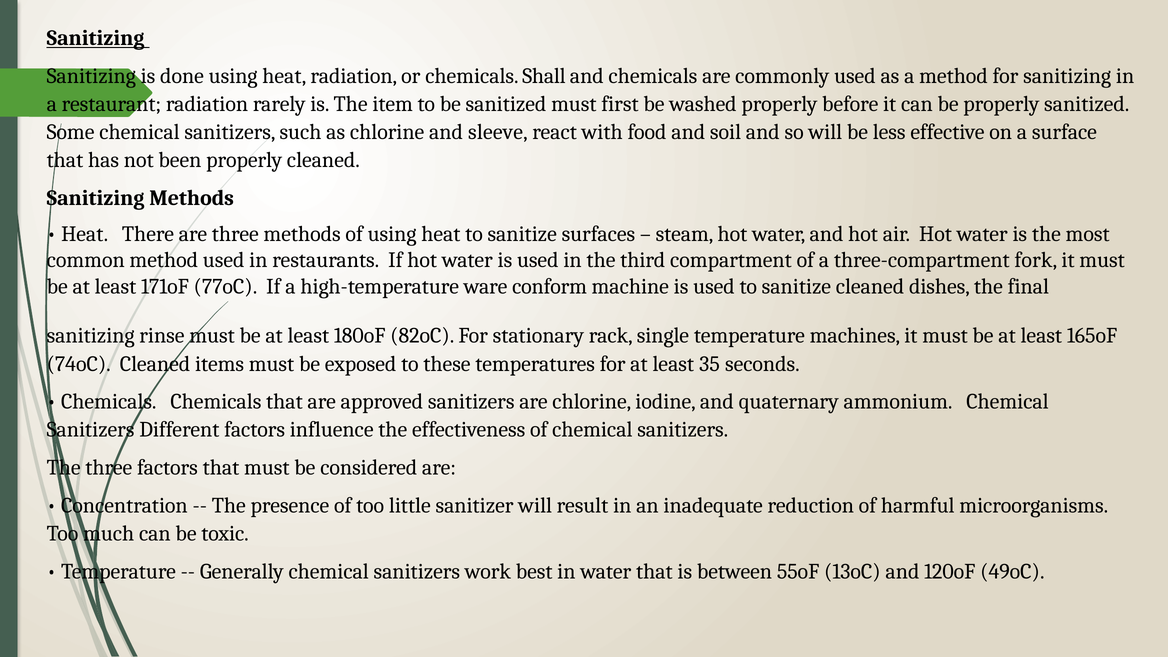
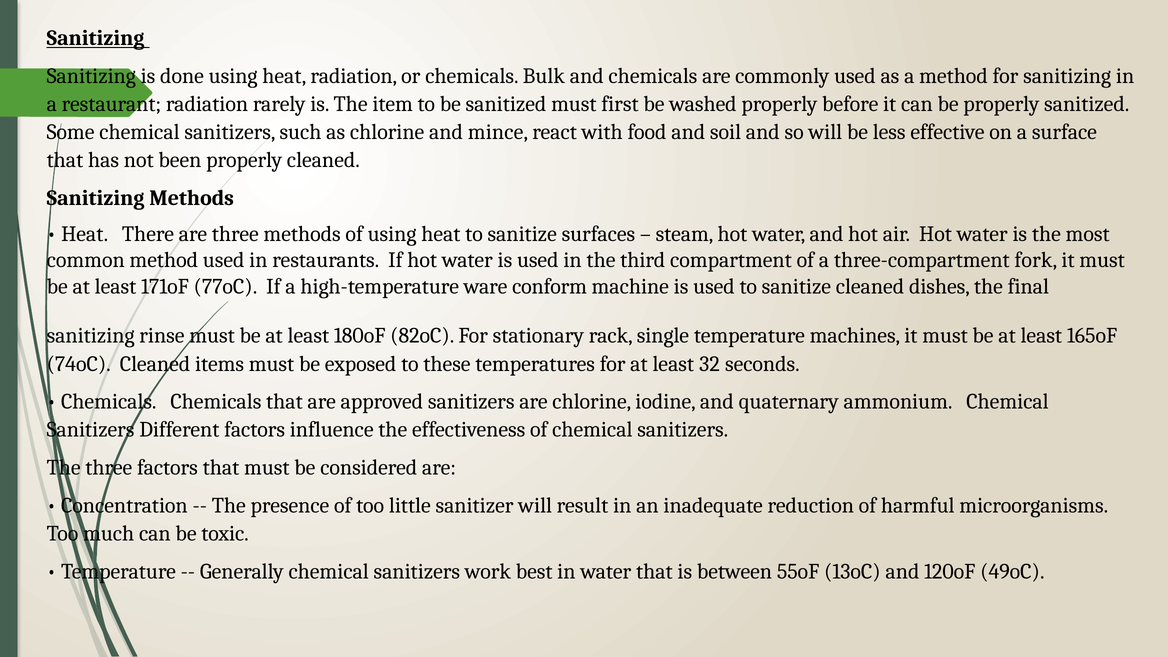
Shall: Shall -> Bulk (544, 76)
sleeve: sleeve -> mince (498, 132)
35: 35 -> 32 (709, 364)
